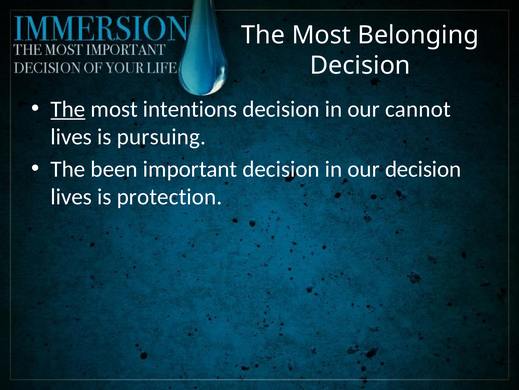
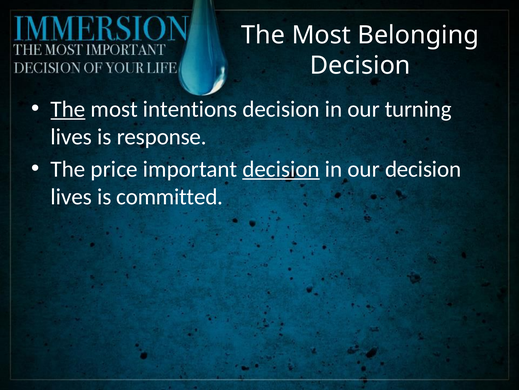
cannot: cannot -> turning (418, 109)
pursuing: pursuing -> response (162, 137)
been: been -> price (114, 169)
decision underline: none -> present (281, 169)
protection: protection -> committed (170, 197)
